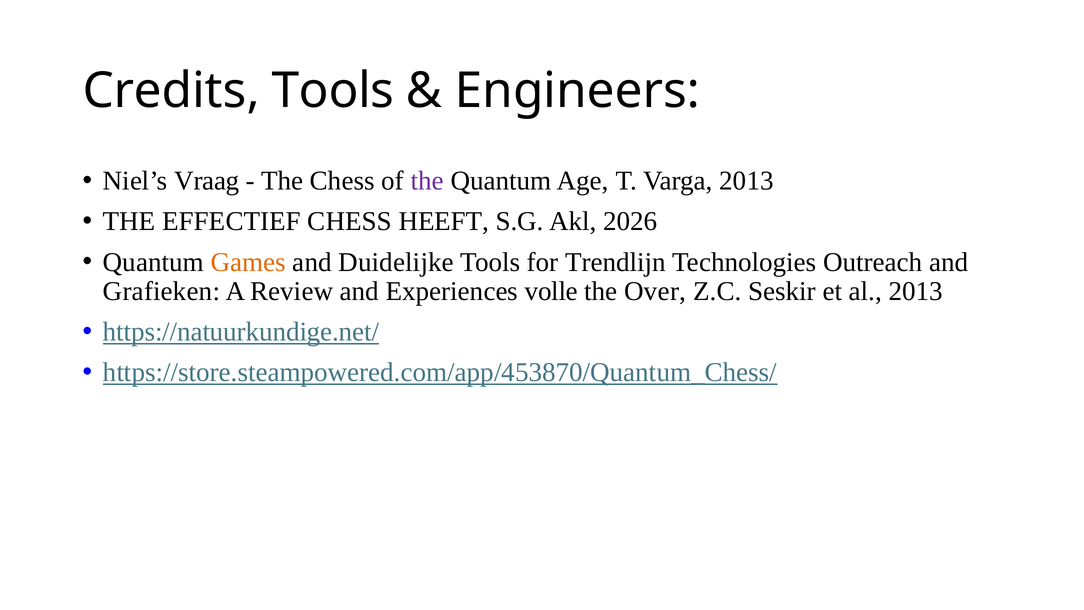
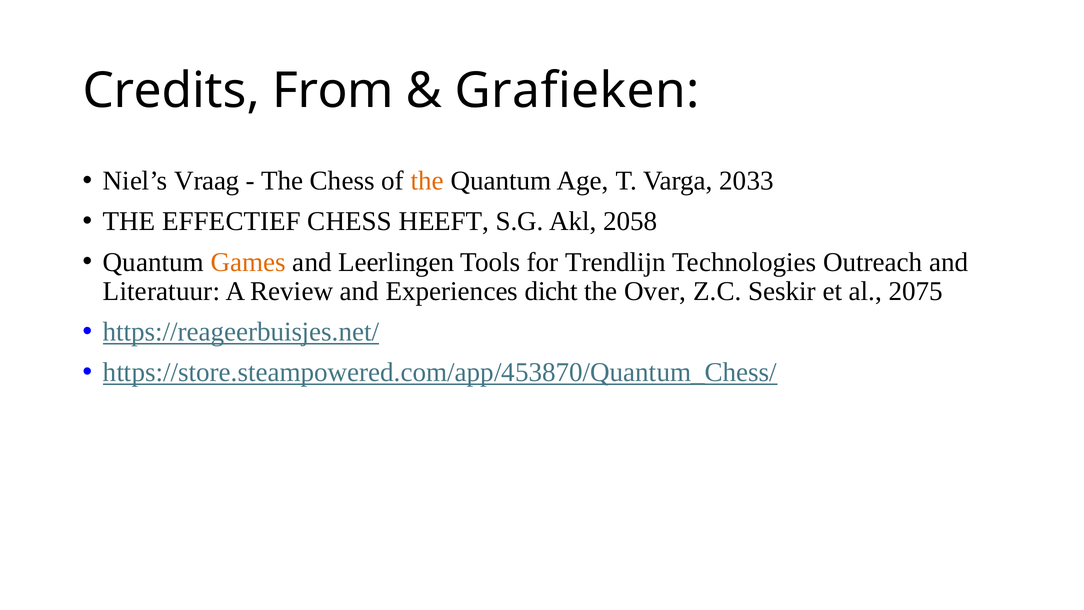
Credits Tools: Tools -> From (333, 91)
Engineers: Engineers -> Grafieken (577, 91)
the colour: purple -> orange (427, 181)
Varga 2013: 2013 -> 2033 (747, 181)
2026: 2026 -> 2058 (630, 221)
Duidelijke: Duidelijke -> Leerlingen (396, 262)
Grafieken: Grafieken -> Literatuur (162, 291)
volle: volle -> dicht (551, 291)
al 2013: 2013 -> 2075 (916, 291)
https://natuurkundige.net/: https://natuurkundige.net/ -> https://reageerbuisjes.net/ (241, 332)
